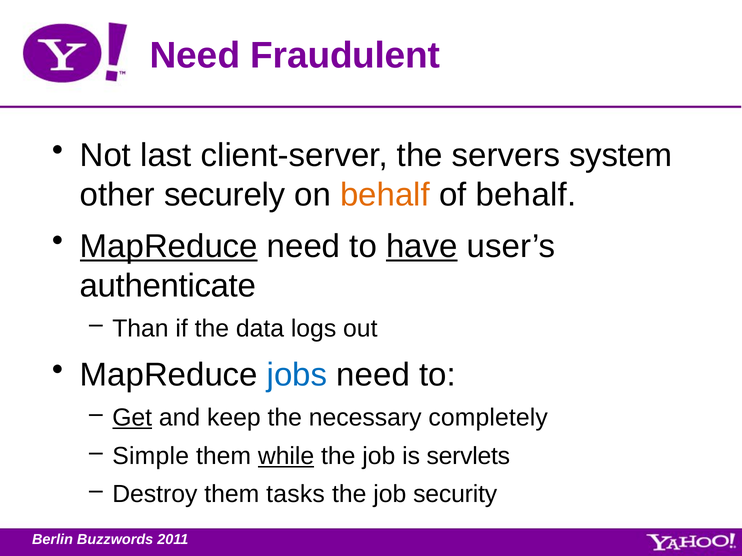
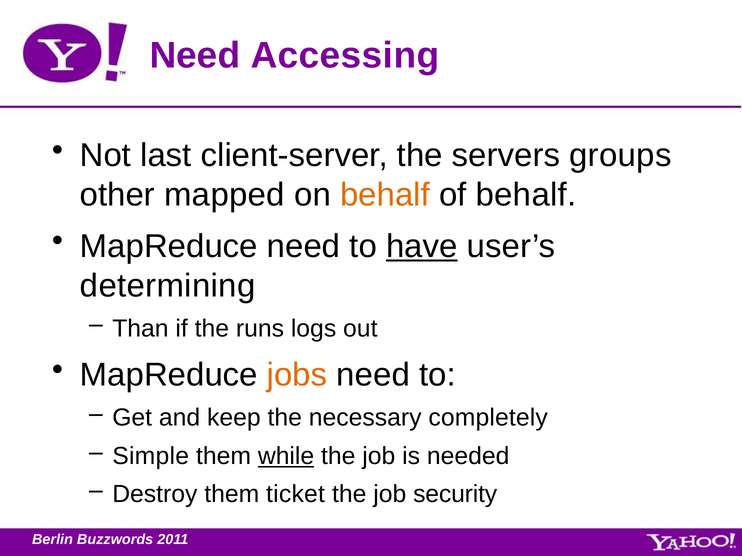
Fraudulent: Fraudulent -> Accessing (345, 56)
system: system -> groups (620, 156)
securely: securely -> mapped (224, 195)
MapReduce underline: present -> none (169, 246)
authenticate: authenticate -> determining (168, 286)
data: data -> runs (260, 329)
jobs colour: blue -> orange (297, 375)
Get underline: present -> none (132, 418)
servlets: servlets -> needed (468, 456)
tasks: tasks -> ticket (296, 495)
